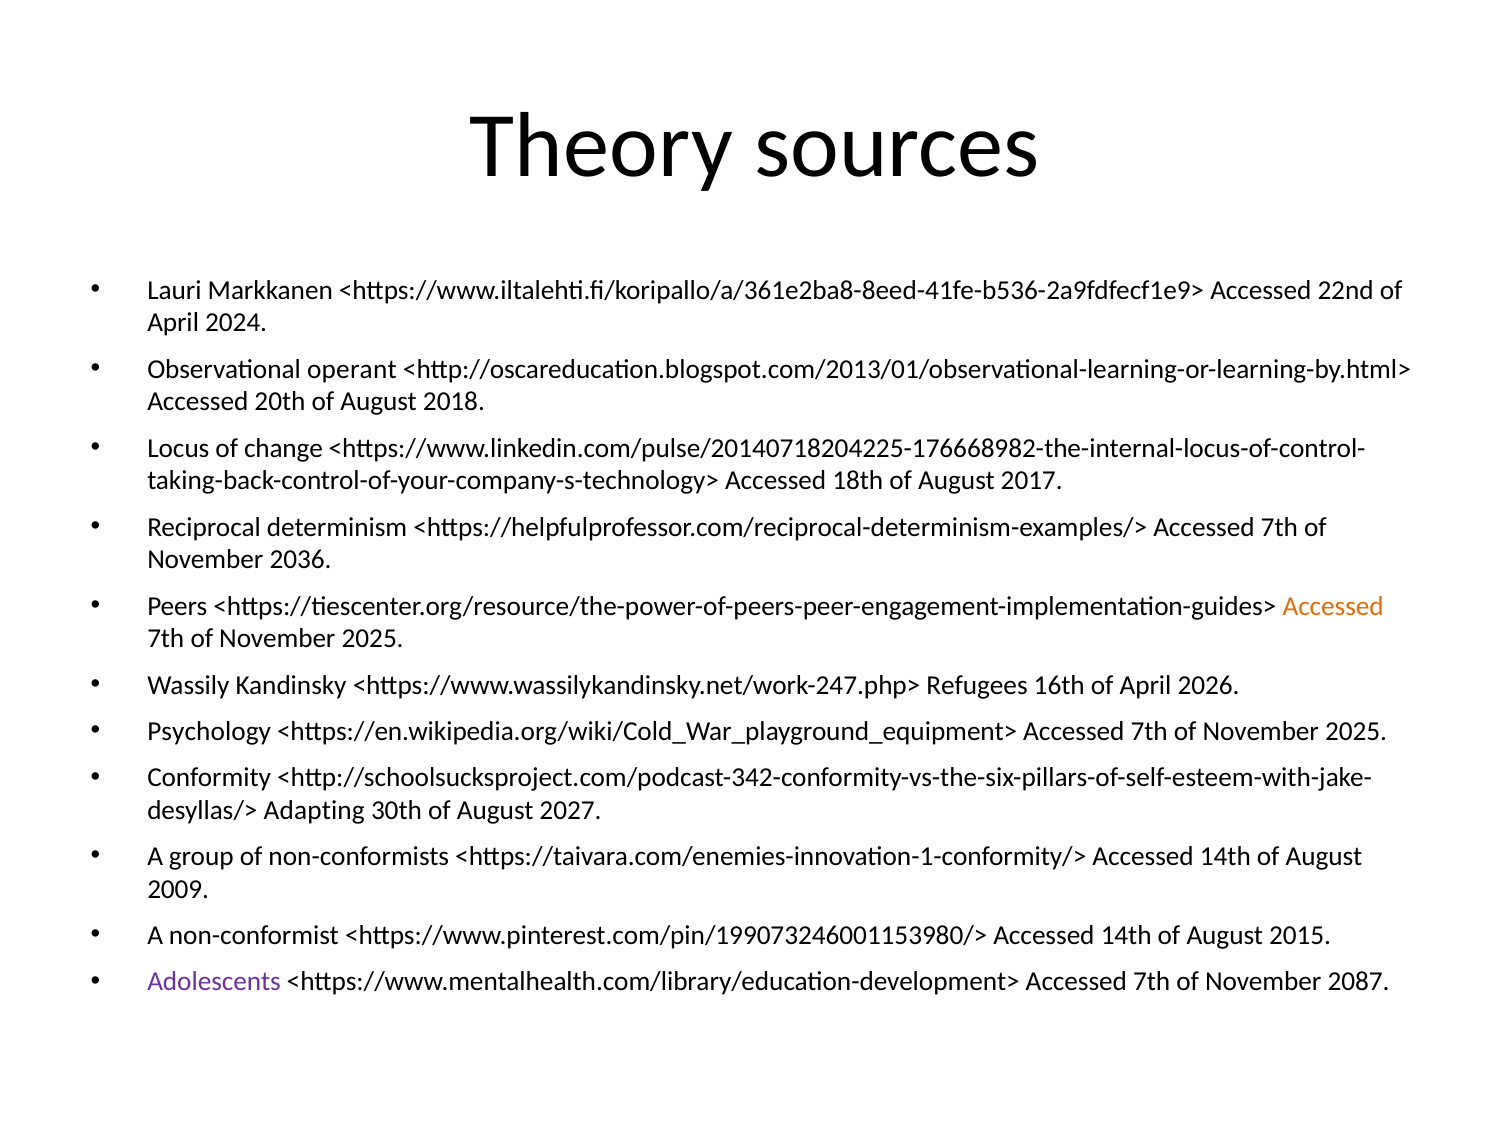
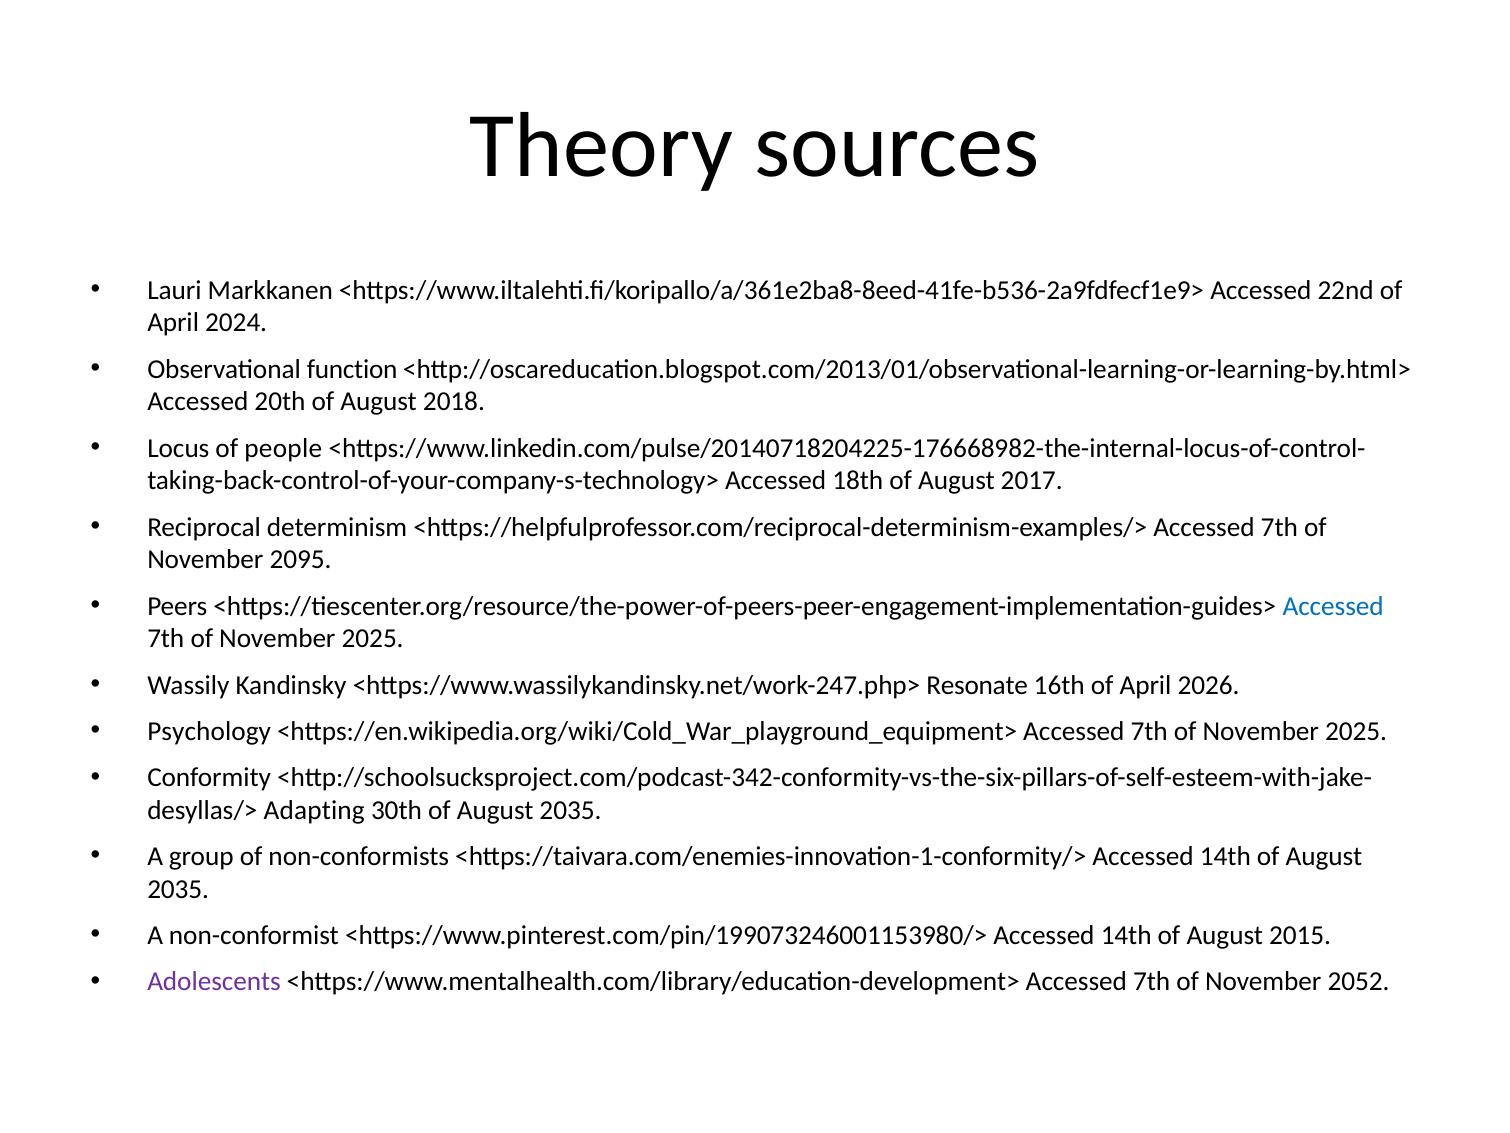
operant: operant -> function (352, 369)
change: change -> people (283, 448)
2036: 2036 -> 2095 (301, 560)
Accessed colour: orange -> blue (1333, 606)
Refugees: Refugees -> Resonate (977, 685)
30th of August 2027: 2027 -> 2035 (570, 810)
2009: 2009 -> 2035 (178, 889)
2087: 2087 -> 2052 (1359, 981)
